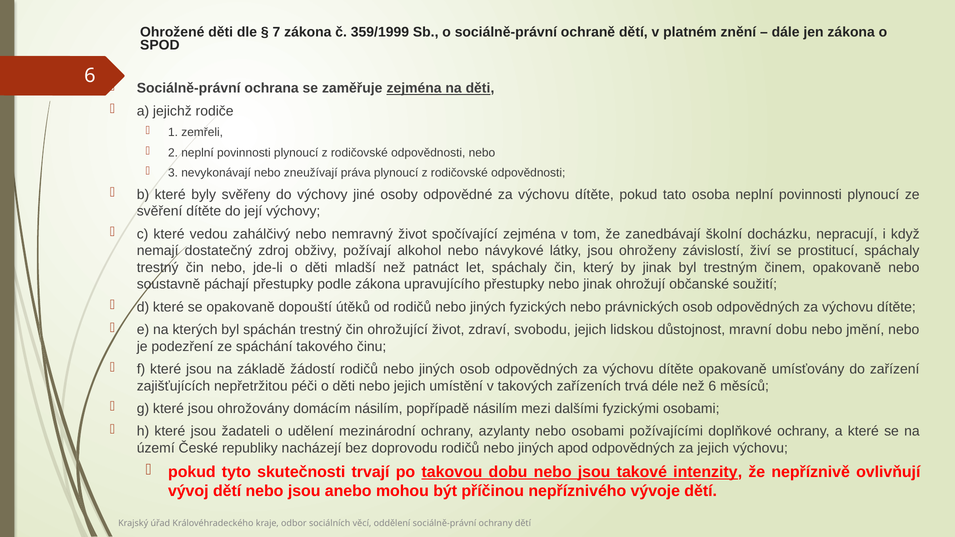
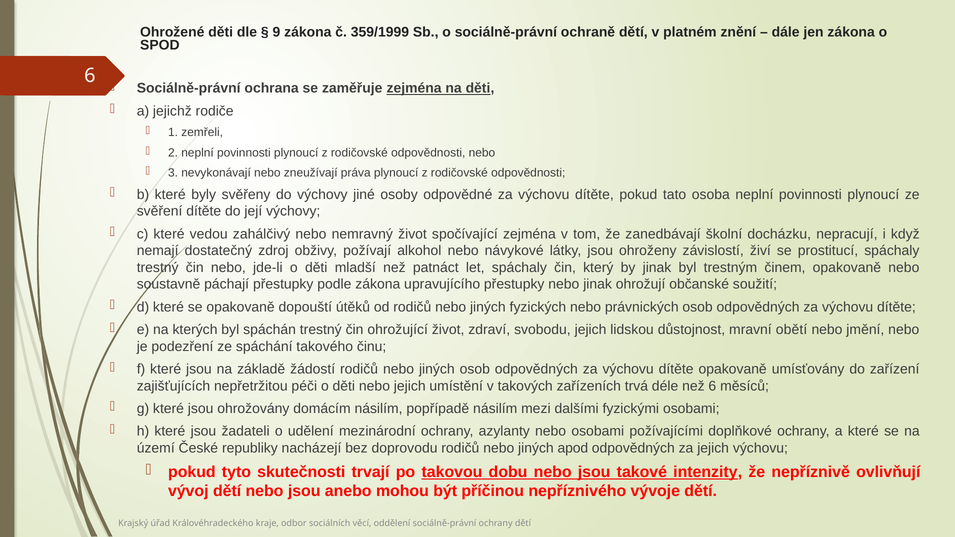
7: 7 -> 9 (276, 32)
mravní dobu: dobu -> obětí (792, 330)
